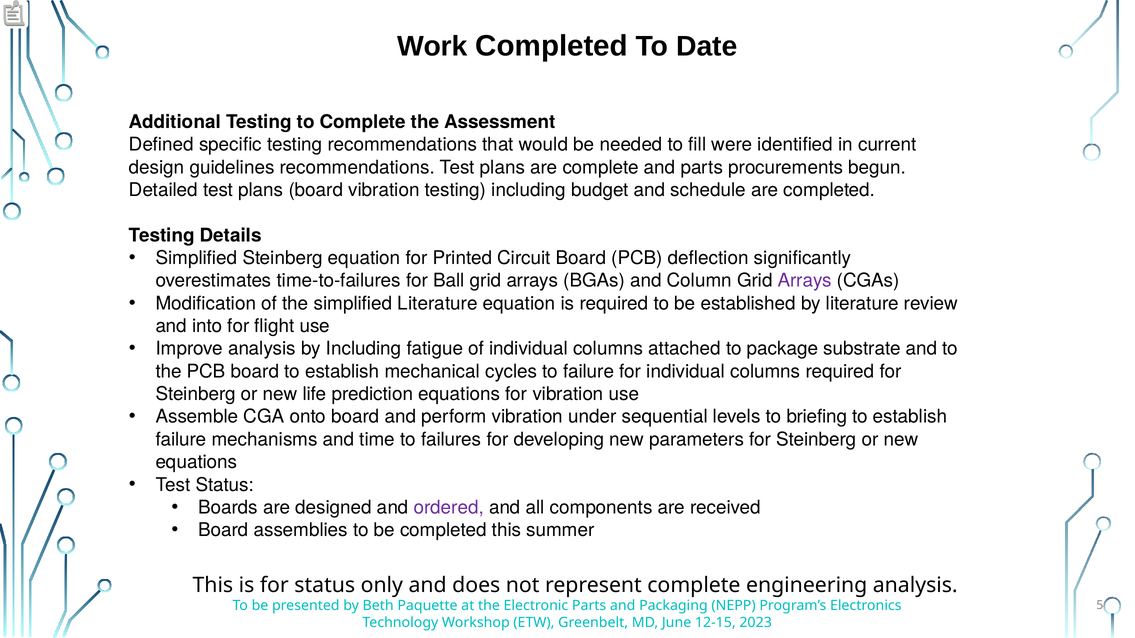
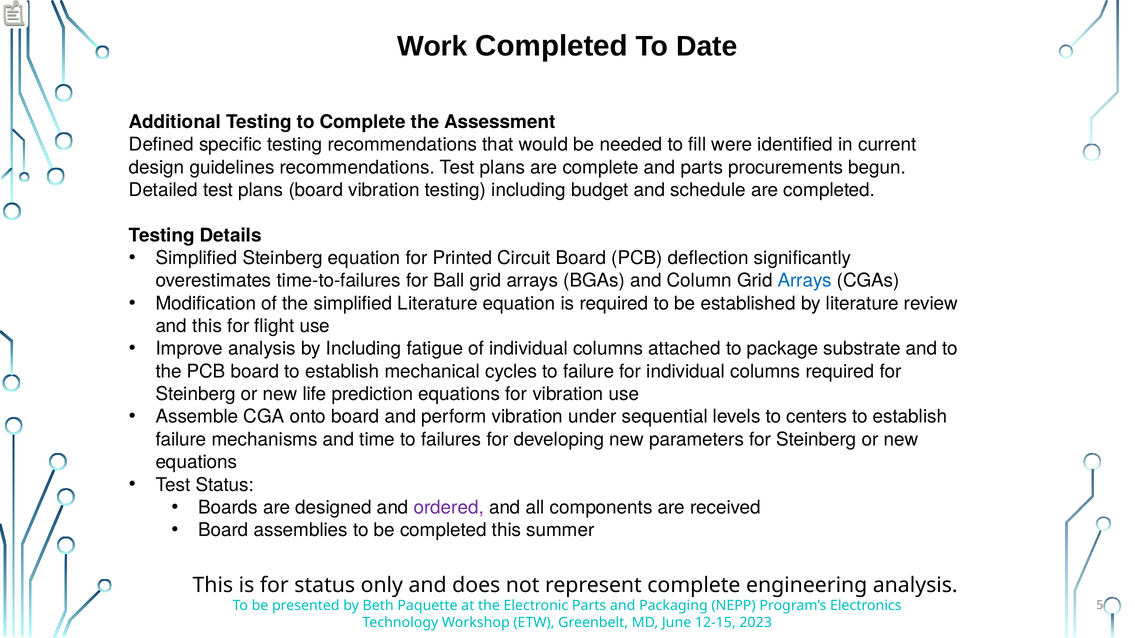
Arrays colour: purple -> blue (805, 281)
and into: into -> this (207, 326)
briefing: briefing -> centers (817, 417)
